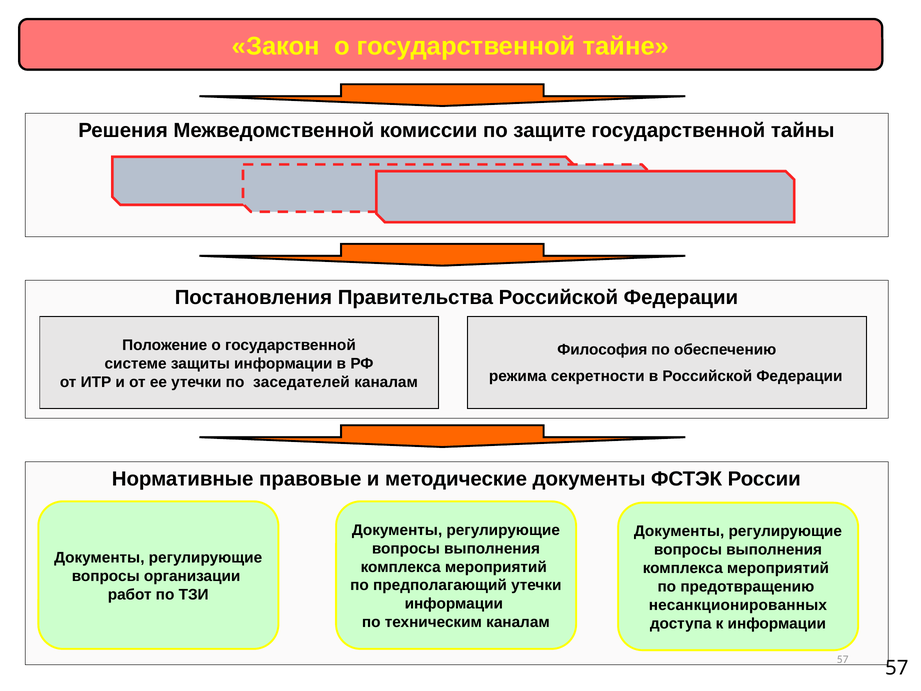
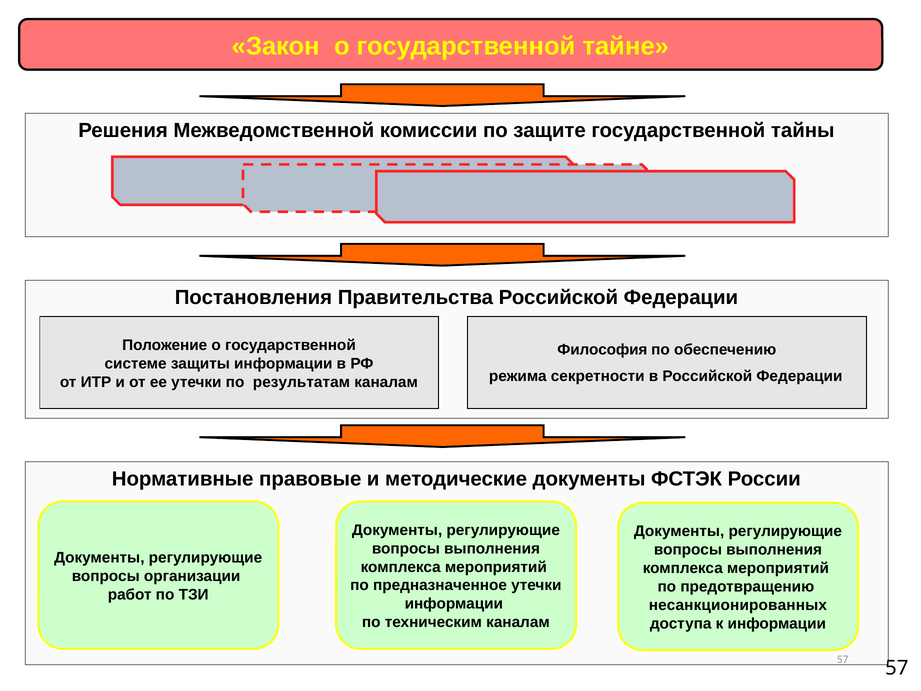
заседателей: заседателей -> результатам (301, 382)
предполагающий: предполагающий -> предназначенное (440, 585)
